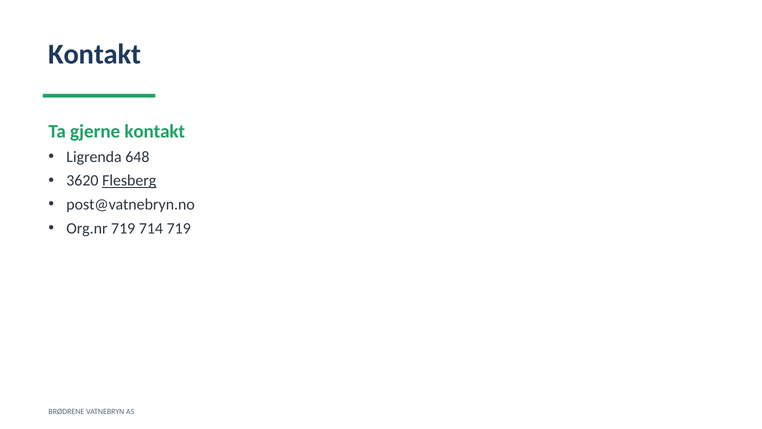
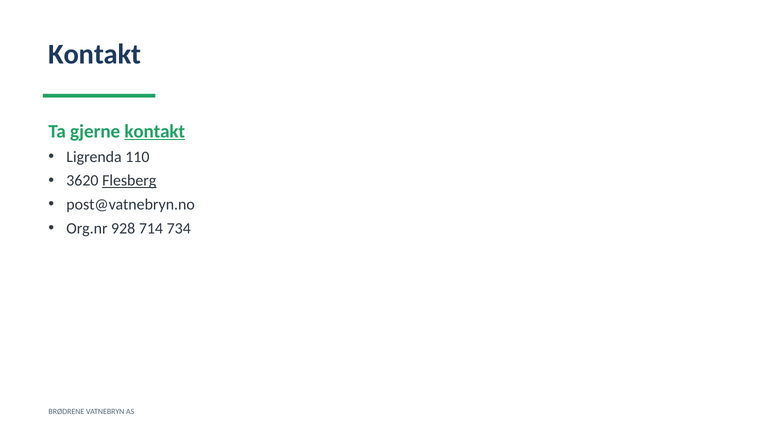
kontakt underline: none -> present (155, 131)
648: 648 -> 110 (137, 157)
Org.nr 719: 719 -> 928 (123, 228)
714 719: 719 -> 734 (179, 228)
